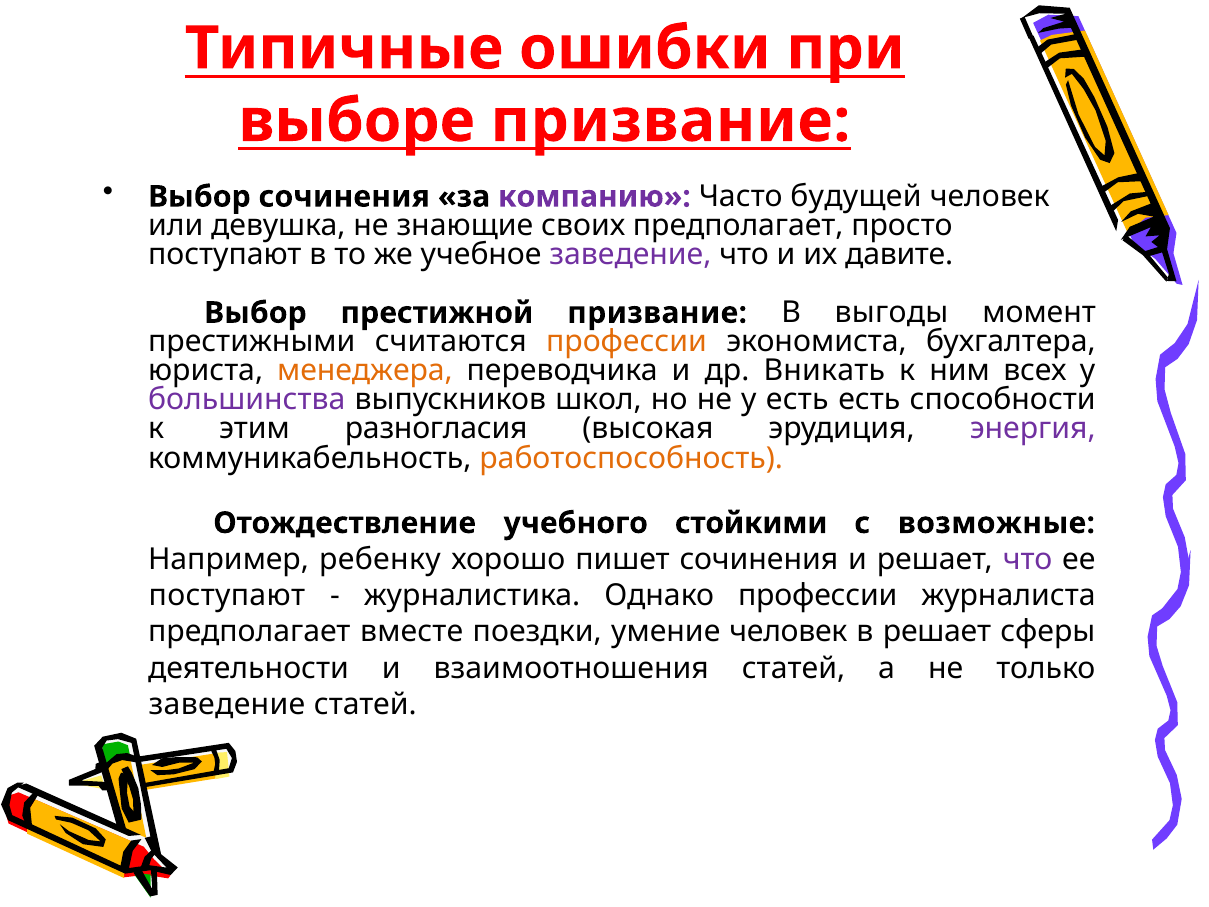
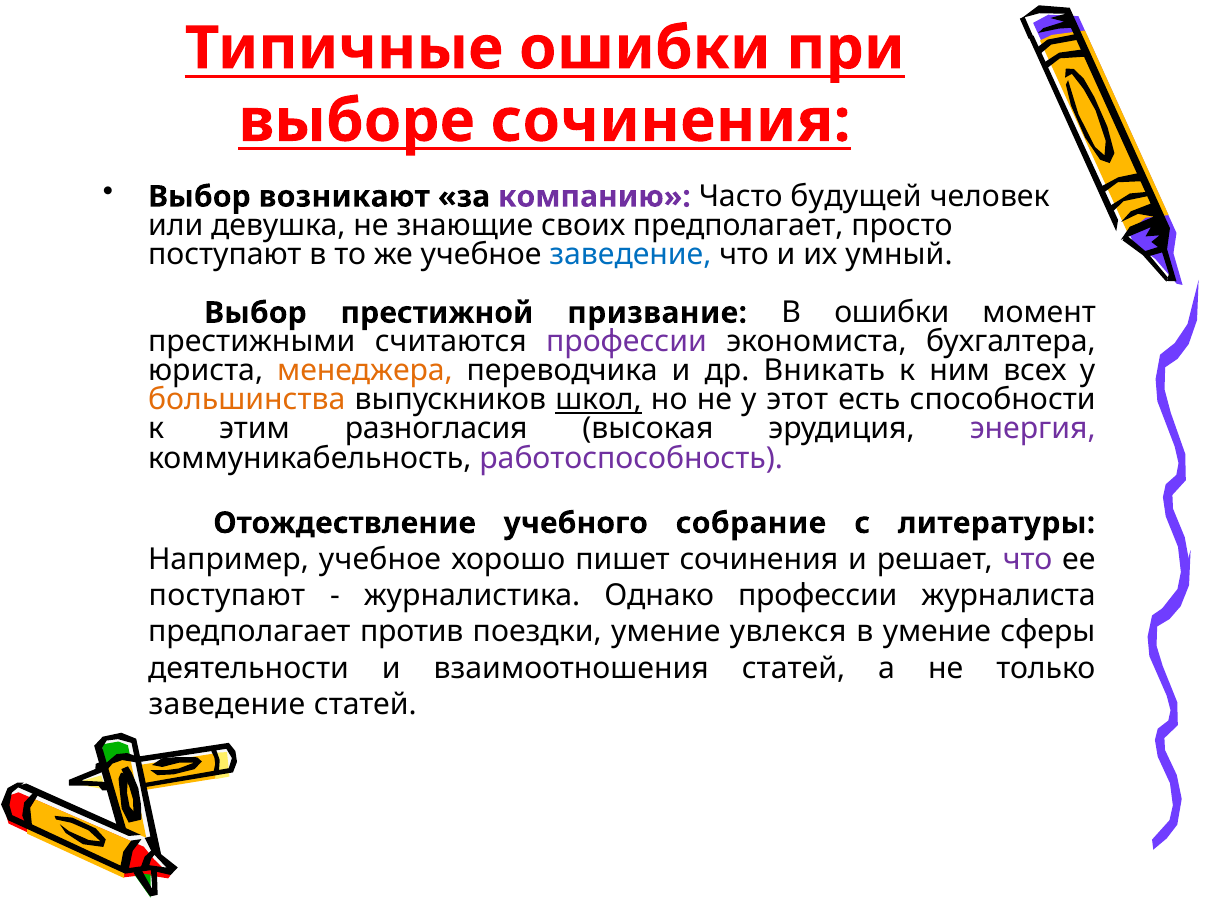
выборе призвание: призвание -> сочинения (671, 121)
Выбор сочинения: сочинения -> возникают (344, 197)
заведение colour: purple -> blue (630, 255)
давите: давите -> умный (899, 255)
В выгоды: выгоды -> ошибки (892, 313)
профессии colour: orange -> purple (626, 342)
большинства colour: purple -> orange (247, 400)
школ underline: none -> present (598, 400)
у есть: есть -> этот (797, 400)
работоспособность colour: orange -> purple (631, 458)
стойкими: стойкими -> собрание (751, 523)
возможные: возможные -> литературы (996, 523)
Например ребенку: ребенку -> учебное (380, 559)
вместе: вместе -> против (412, 632)
умение человек: человек -> увлекся (788, 632)
в решает: решает -> умение (937, 632)
